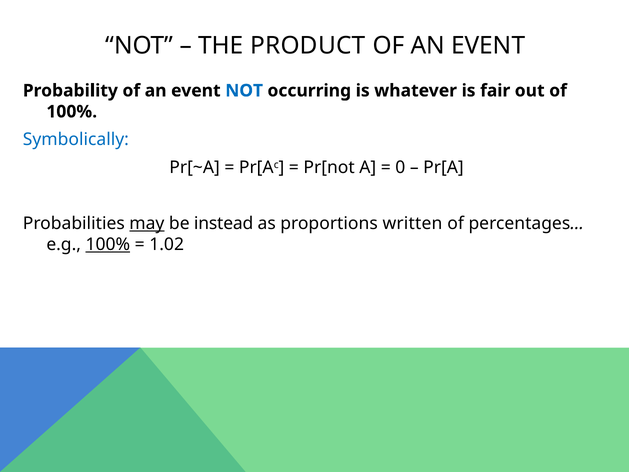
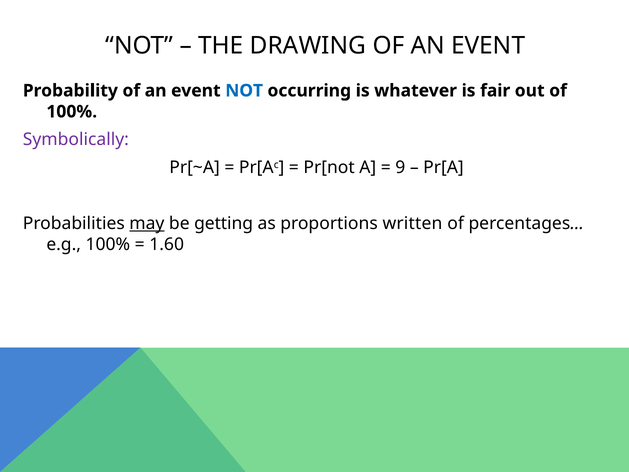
PRODUCT: PRODUCT -> DRAWING (308, 46)
Symbolically colour: blue -> purple (76, 140)
0: 0 -> 9 (400, 168)
instead: instead -> getting (224, 224)
100% underline: present -> none (108, 245)
1.02: 1.02 -> 1.60 (167, 245)
